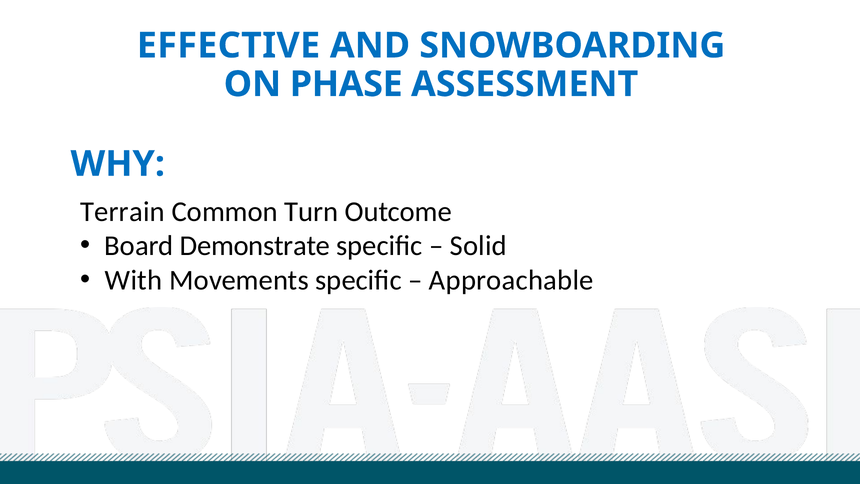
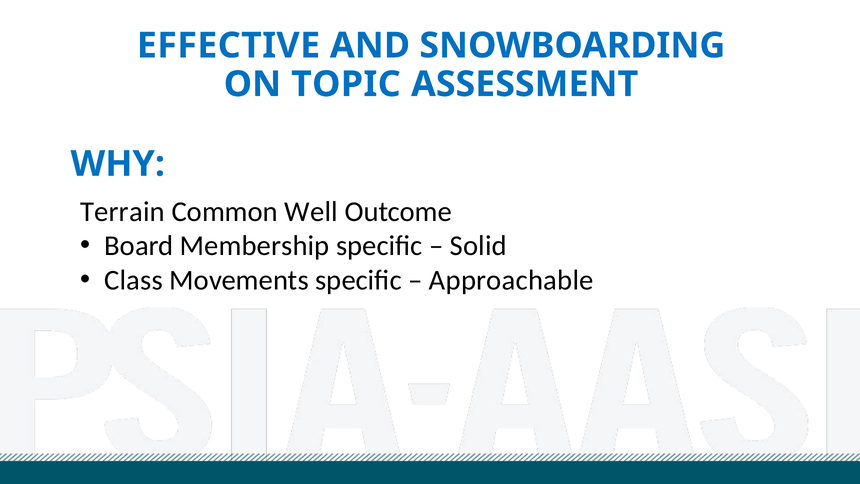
PHASE: PHASE -> TOPIC (346, 84)
Turn: Turn -> Well (311, 211)
Demonstrate: Demonstrate -> Membership (255, 246)
With: With -> Class (134, 280)
